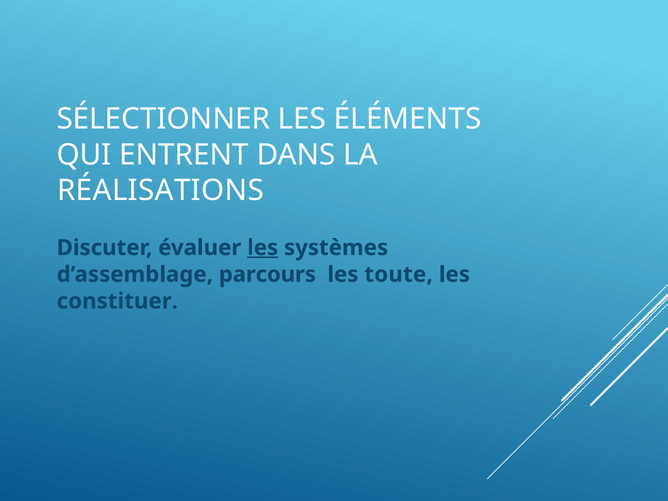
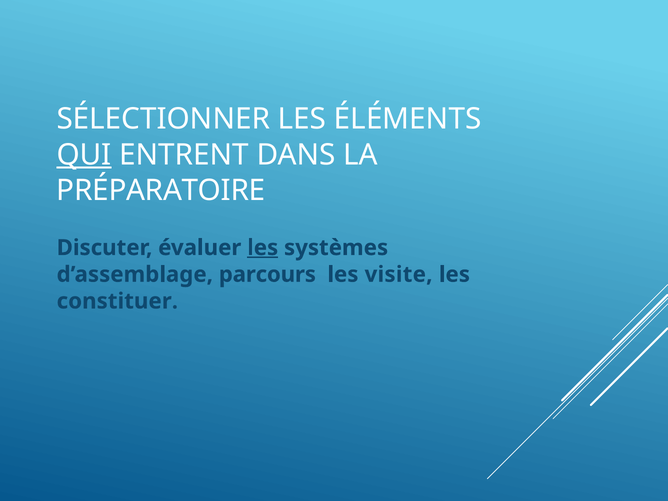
QUI underline: none -> present (84, 155)
RÉALISATIONS: RÉALISATIONS -> PRÉPARATOIRE (161, 190)
toute: toute -> visite (399, 274)
